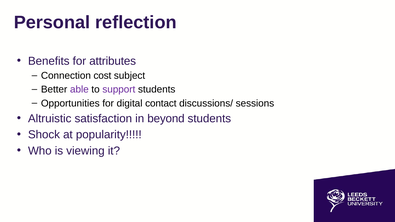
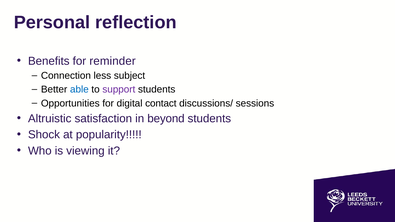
attributes: attributes -> reminder (113, 61)
cost: cost -> less (102, 76)
able colour: purple -> blue (79, 90)
